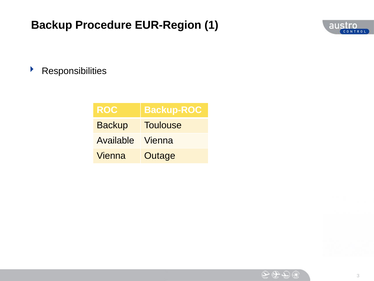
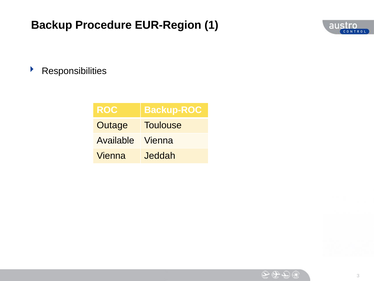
Backup: Backup -> Outage (112, 125)
Outage: Outage -> Jeddah (160, 155)
